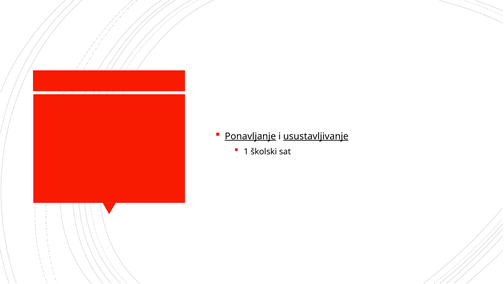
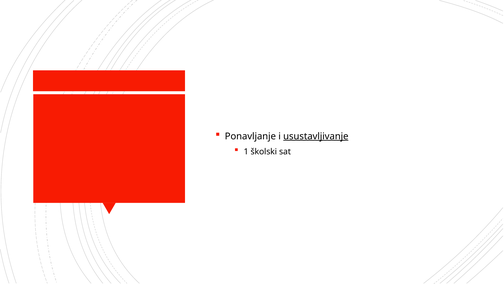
Ponavljanje underline: present -> none (250, 136)
